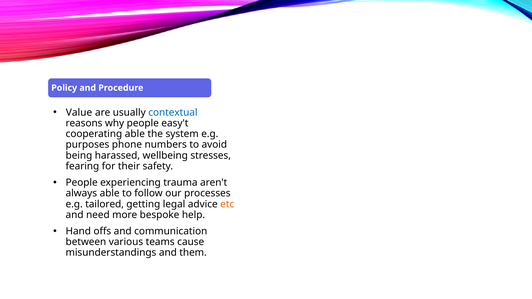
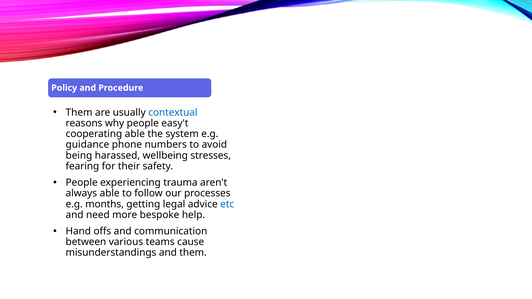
Value: Value -> Them (79, 112)
purposes: purposes -> guidance (87, 145)
tailored: tailored -> months (105, 204)
etc colour: orange -> blue (227, 204)
